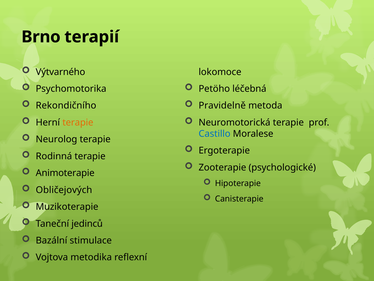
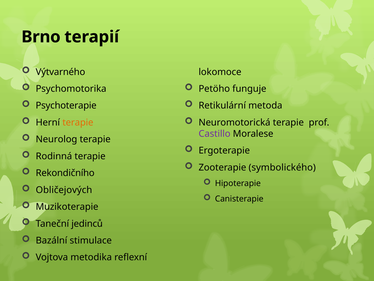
léčebná: léčebná -> funguje (249, 89)
Rekondičního: Rekondičního -> Psychoterapie (66, 105)
Pravidelně: Pravidelně -> Retikulární (222, 105)
Castillo colour: blue -> purple (215, 134)
psychologické: psychologické -> symbolického (282, 167)
Animoterapie: Animoterapie -> Rekondičního (65, 173)
